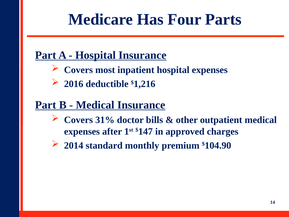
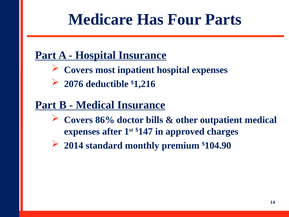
2016: 2016 -> 2076 (74, 84)
31%: 31% -> 86% (105, 120)
